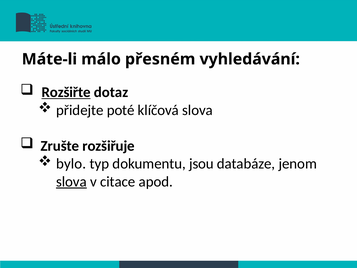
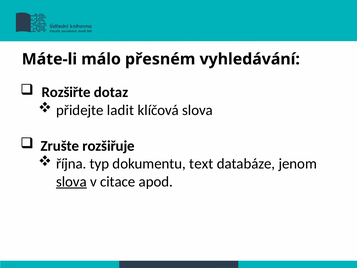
Rozšiřte underline: present -> none (66, 92)
poté: poté -> ladit (121, 110)
bylo: bylo -> října (71, 164)
jsou: jsou -> text (201, 164)
